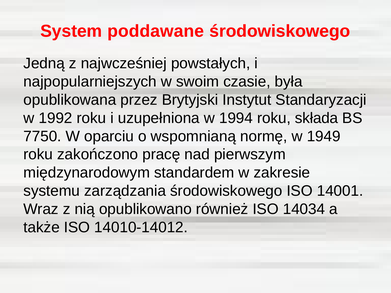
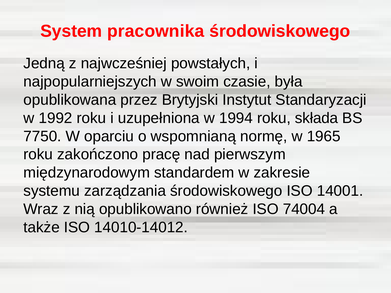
poddawane: poddawane -> pracownika (156, 31)
1949: 1949 -> 1965 (324, 136)
14034: 14034 -> 74004 (304, 209)
